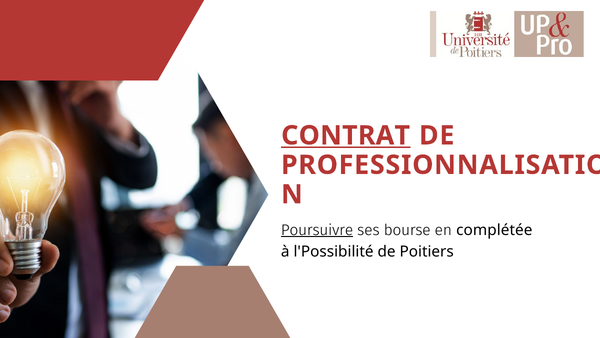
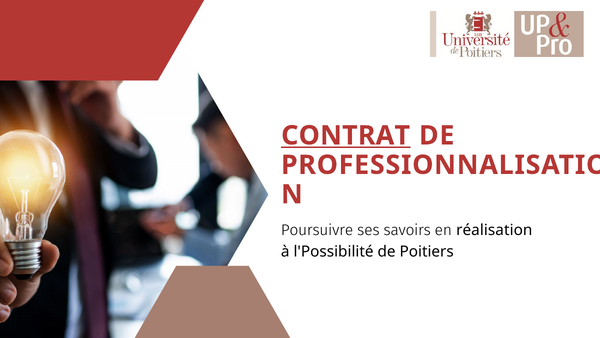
Poursuivre underline: present -> none (317, 230)
bourse: bourse -> savoirs (407, 230)
complétée: complétée -> réalisation (494, 230)
